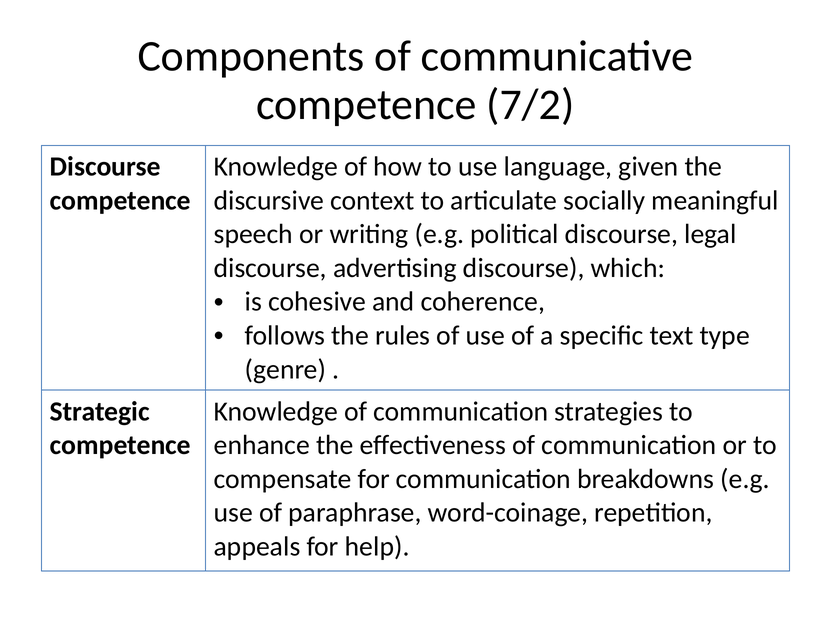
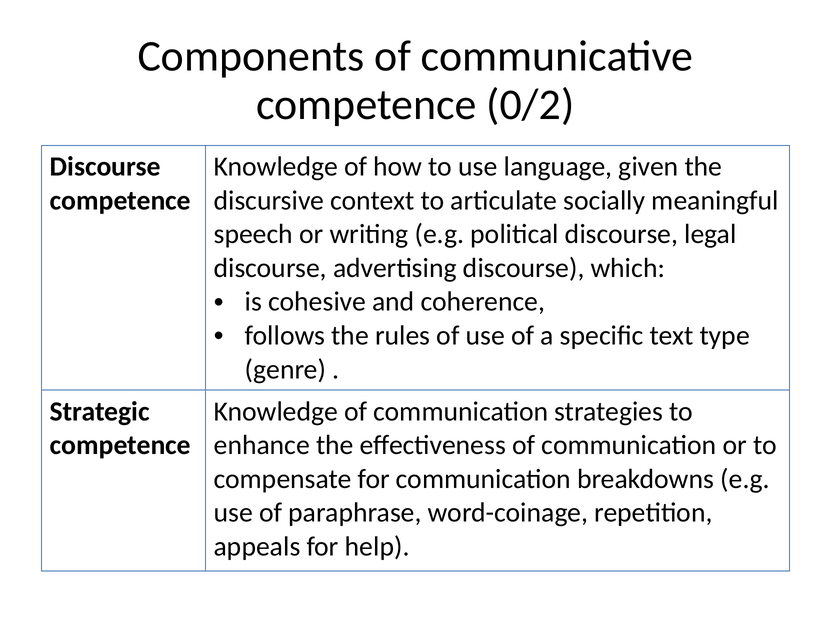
7/2: 7/2 -> 0/2 (530, 105)
